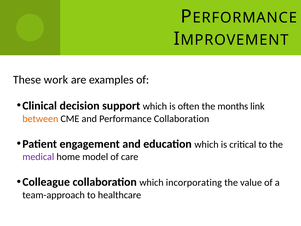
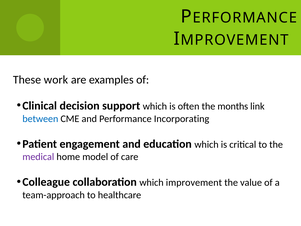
between colour: orange -> blue (40, 119)
Performance Collaboration: Collaboration -> Incorporating (182, 119)
incorporating: incorporating -> improvement (194, 182)
